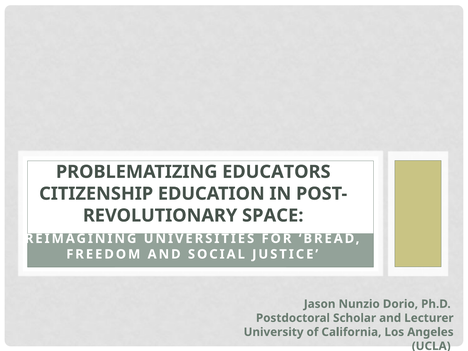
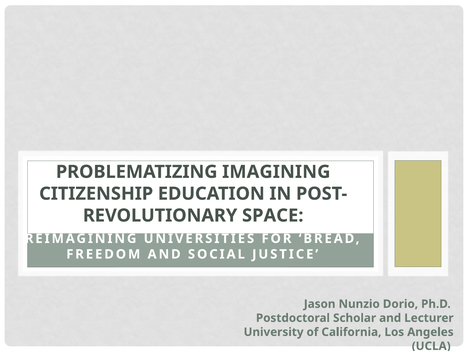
EDUCATORS: EDUCATORS -> IMAGINING (276, 172)
